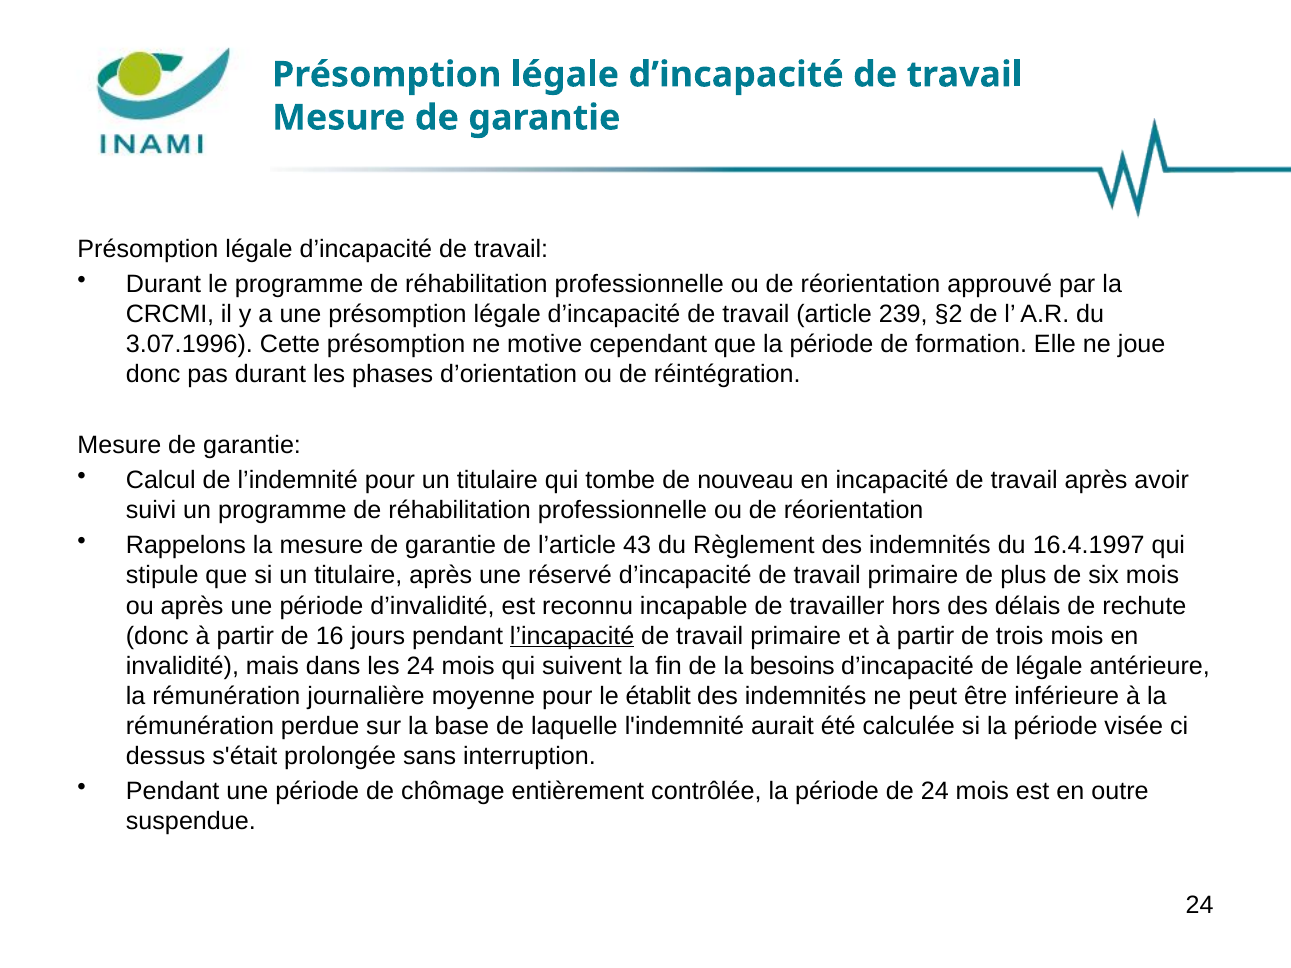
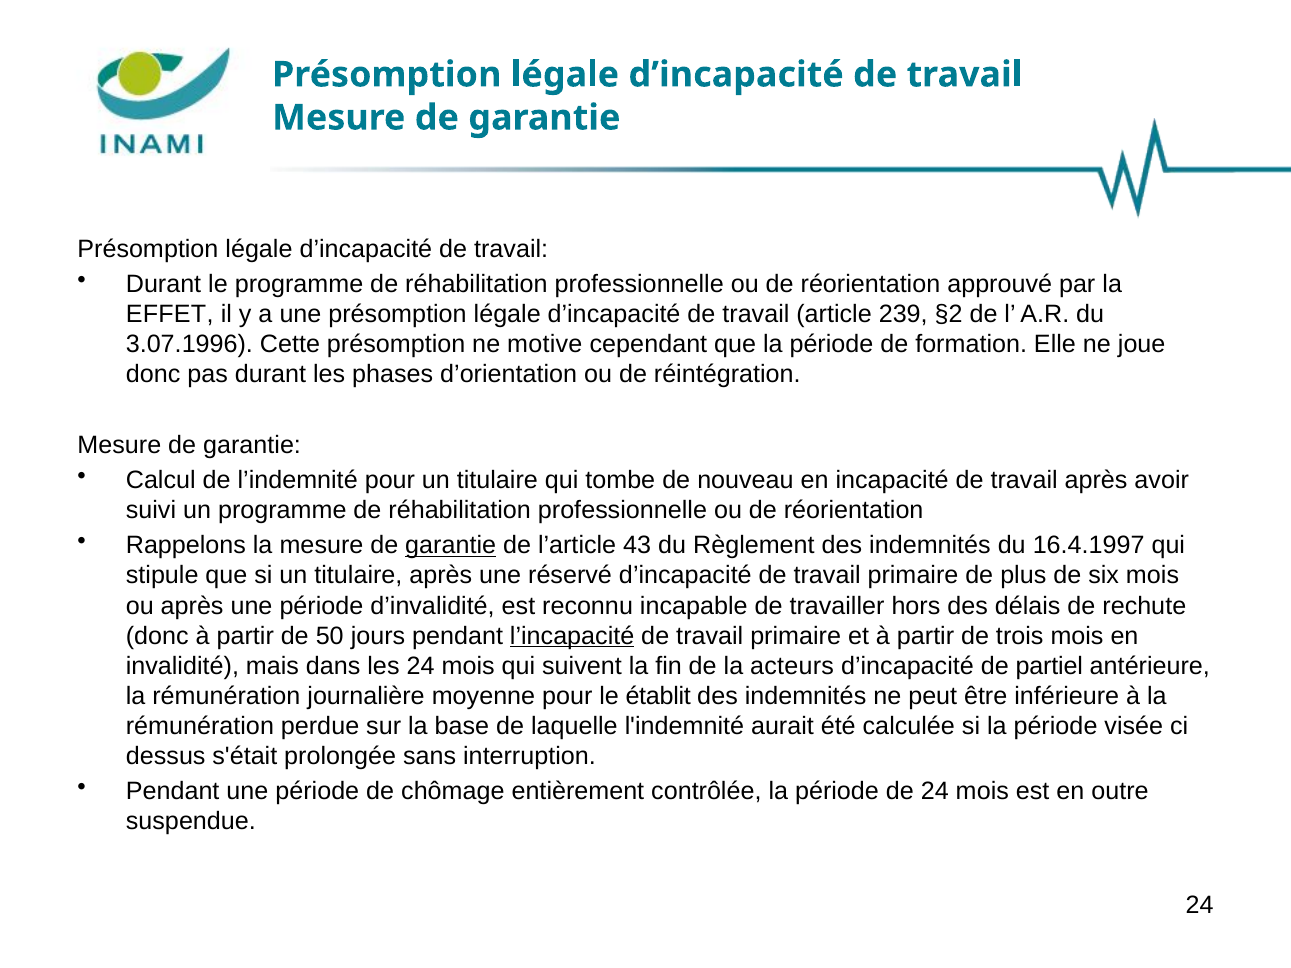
CRCMI: CRCMI -> EFFET (170, 315)
garantie underline: none -> present (451, 546)
16: 16 -> 50 (330, 636)
besoins: besoins -> acteurs (792, 666)
de légale: légale -> partiel (1049, 666)
